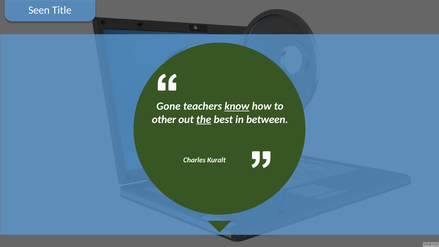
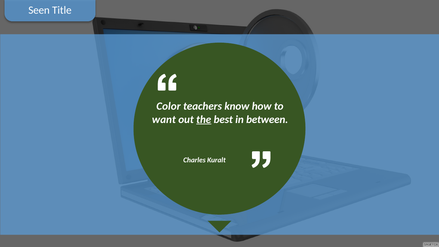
Gone: Gone -> Color (169, 106)
know underline: present -> none (237, 106)
other: other -> want (164, 119)
